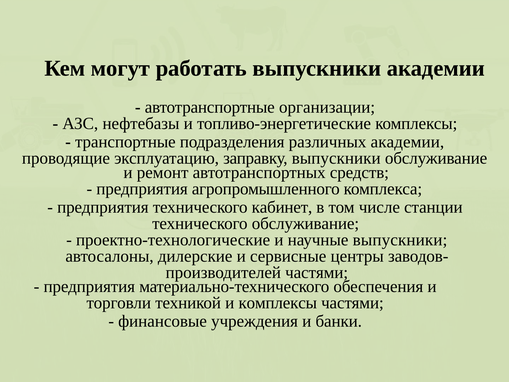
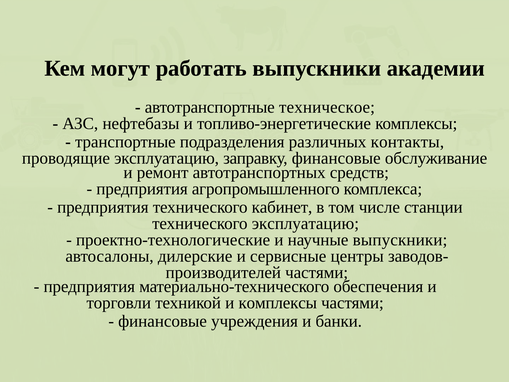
организации: организации -> техническое (327, 107)
различных академии: академии -> контакты (407, 142)
заправку выпускники: выпускники -> финансовые (336, 158)
технического обслуживание: обслуживание -> эксплуатацию (305, 223)
